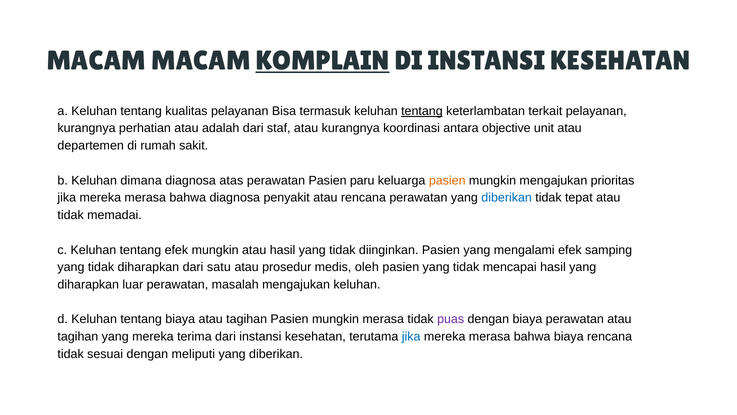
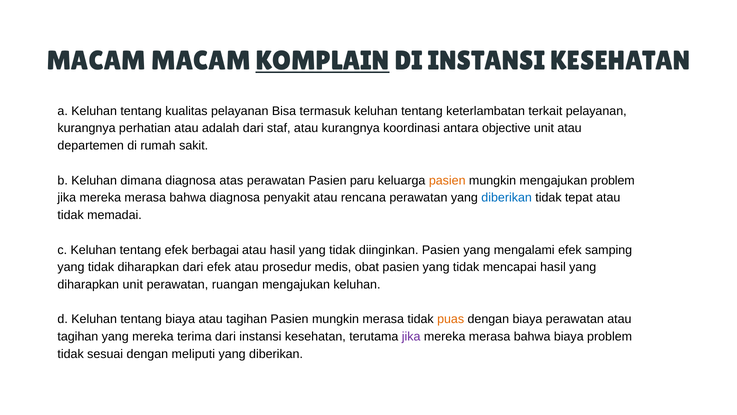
tentang underline: present -> none (422, 111)
mengajukan prioritas: prioritas -> problem (613, 180)
efek mungkin: mungkin -> berbagai (215, 250)
dari satu: satu -> efek (219, 267)
oleh: oleh -> obat (367, 267)
diharapkan luar: luar -> unit (133, 284)
masalah: masalah -> ruangan (235, 284)
puas colour: purple -> orange (451, 319)
jika colour: blue -> purple (411, 336)
biaya rencana: rencana -> problem (610, 336)
